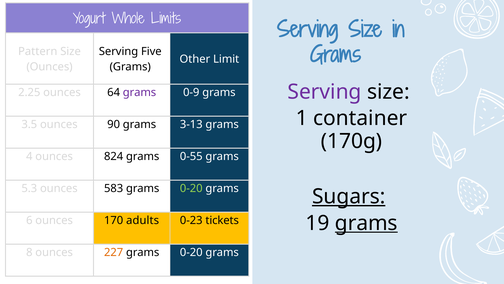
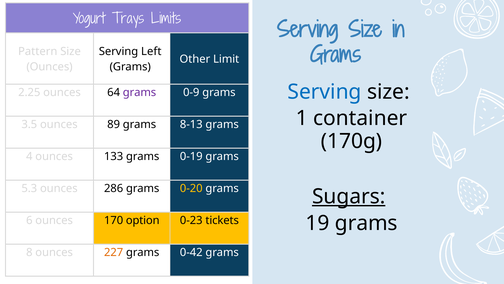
Whole: Whole -> Trays (128, 19)
Five: Five -> Left (151, 51)
Serving colour: purple -> blue (325, 92)
90: 90 -> 89 (114, 124)
3-13: 3-13 -> 8-13 (191, 124)
824: 824 -> 133 (114, 156)
0-55: 0-55 -> 0-19 (191, 156)
583: 583 -> 286 (114, 188)
0-20 colour: light green -> yellow (191, 188)
adults: adults -> option (143, 220)
grams underline: present -> none (366, 223)
0-20: 0-20 -> 0-42 (191, 252)
